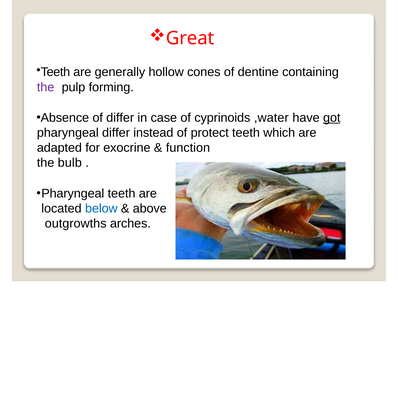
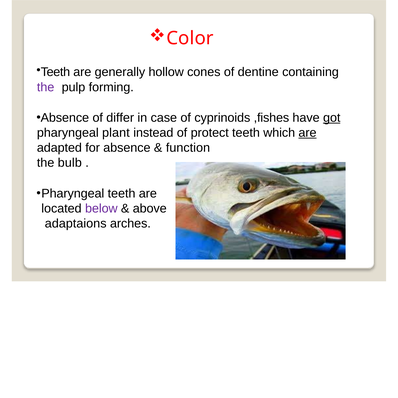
Great: Great -> Color (190, 38)
,water: ,water -> ,fishes (271, 118)
pharyngeal differ: differ -> plant (116, 133)
are underline: none -> present (308, 133)
for exocrine: exocrine -> absence (127, 148)
below colour: blue -> purple (101, 209)
outgrowths: outgrowths -> adaptaions (76, 224)
